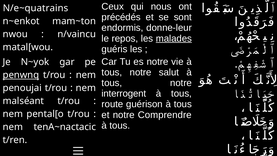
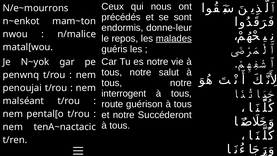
N/e~quatrains: N/e~quatrains -> N/e~mourrons (36, 8)
n/vaincu: n/vaincu -> n/malice (77, 34)
penwnq underline: present -> none (21, 75)
Comprendre: Comprendre -> Succéderont (165, 115)
